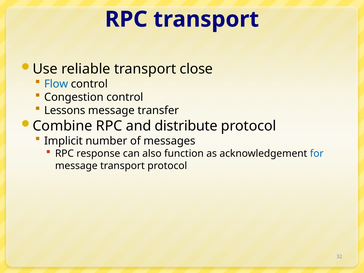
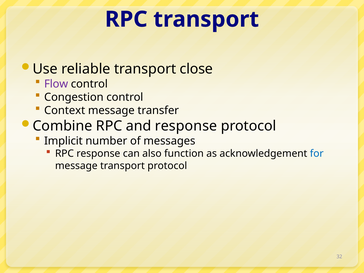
Flow colour: blue -> purple (56, 84)
Lessons: Lessons -> Context (65, 111)
and distribute: distribute -> response (186, 126)
